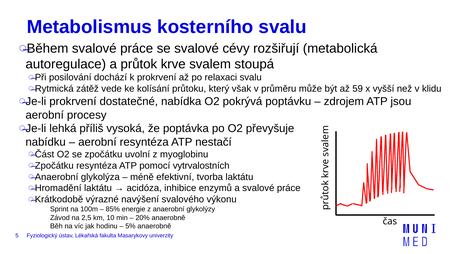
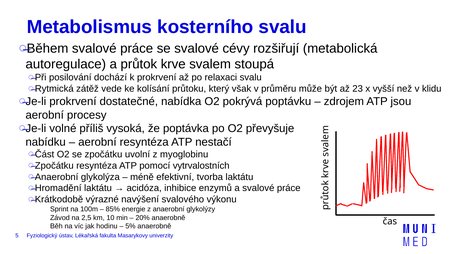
59: 59 -> 23 (358, 89)
lehká: lehká -> volné (63, 129)
